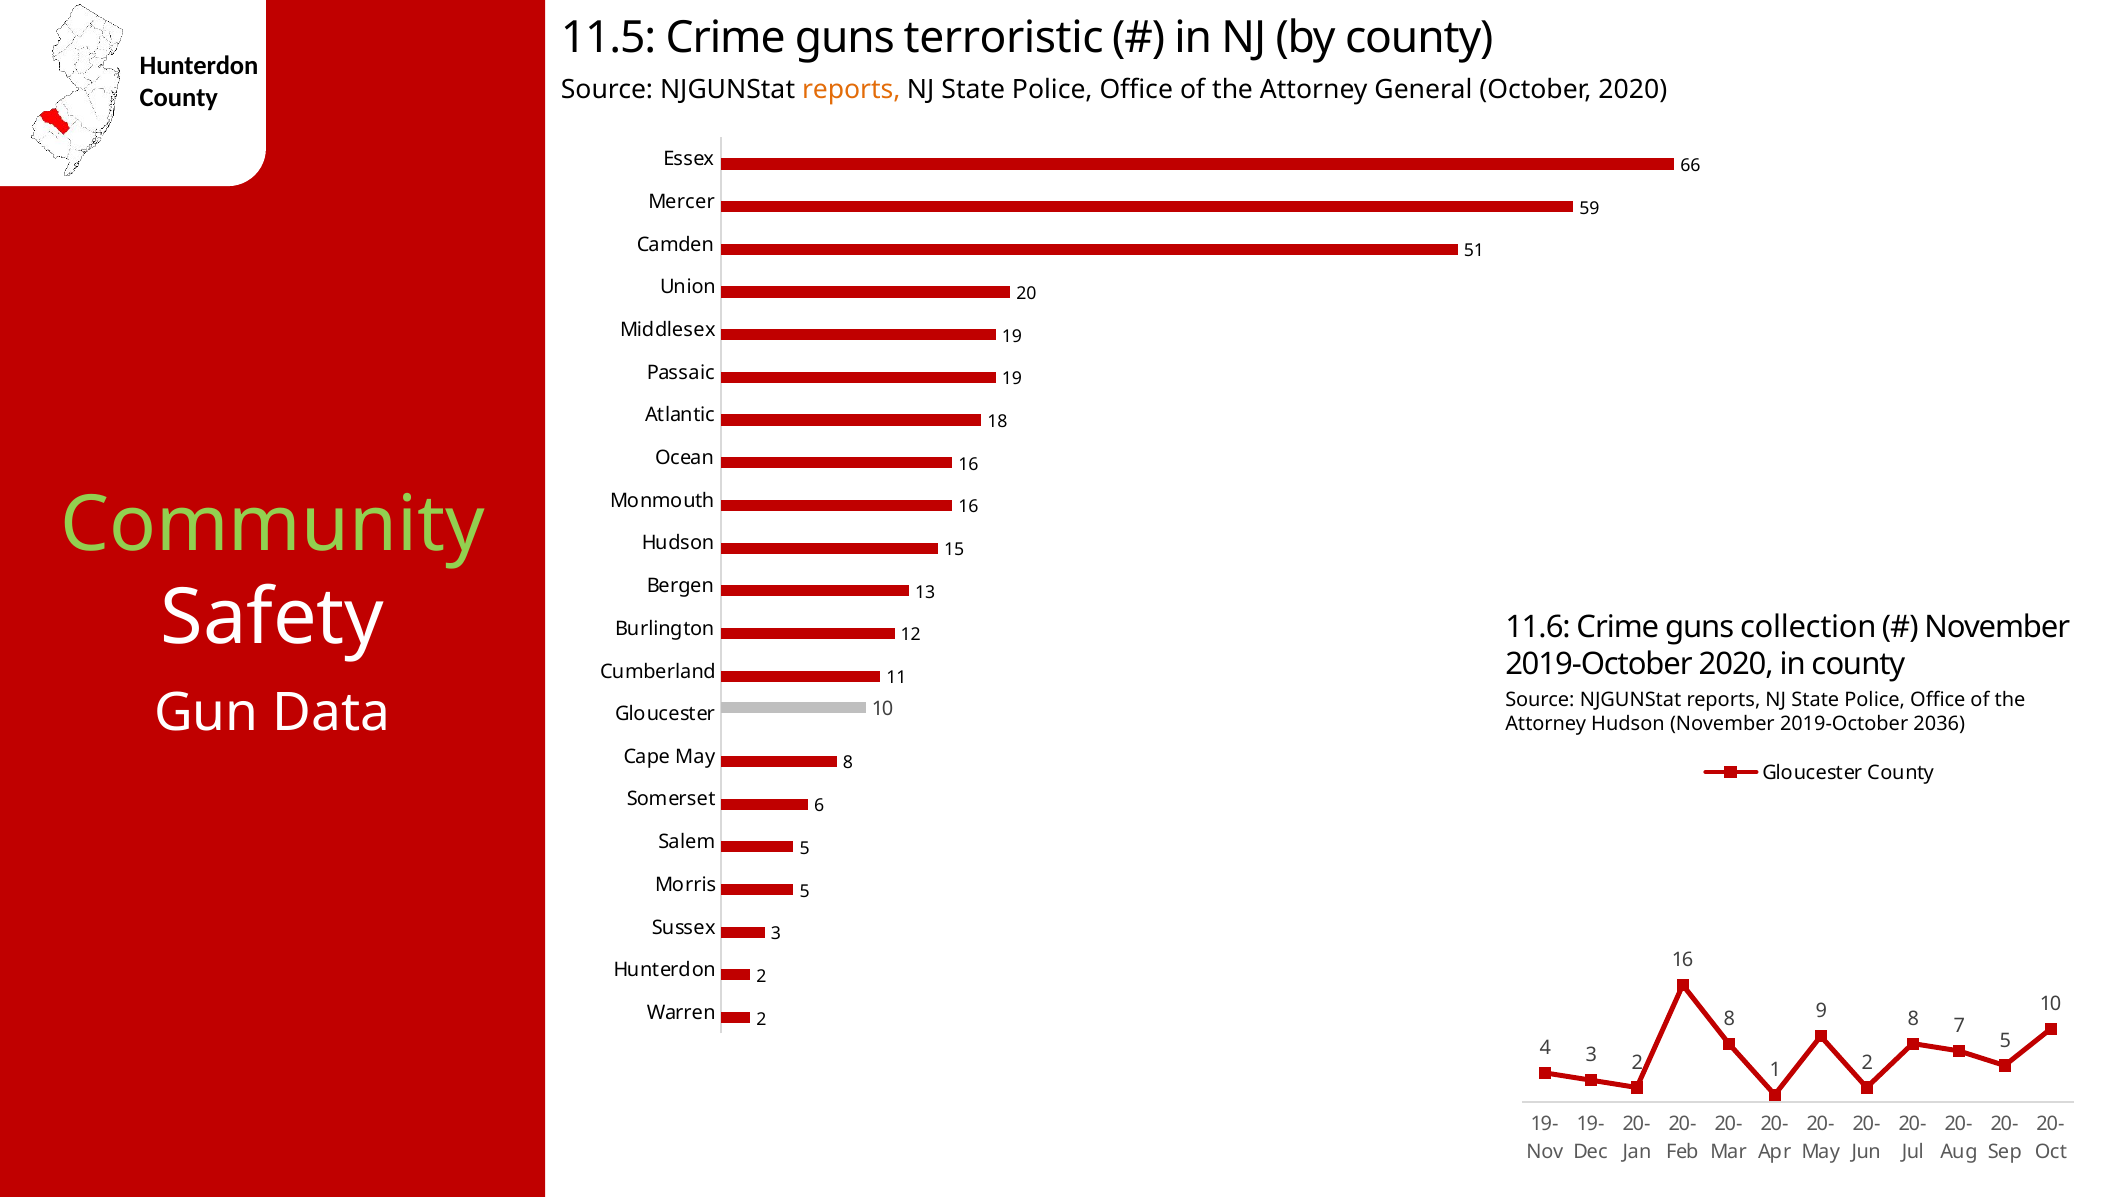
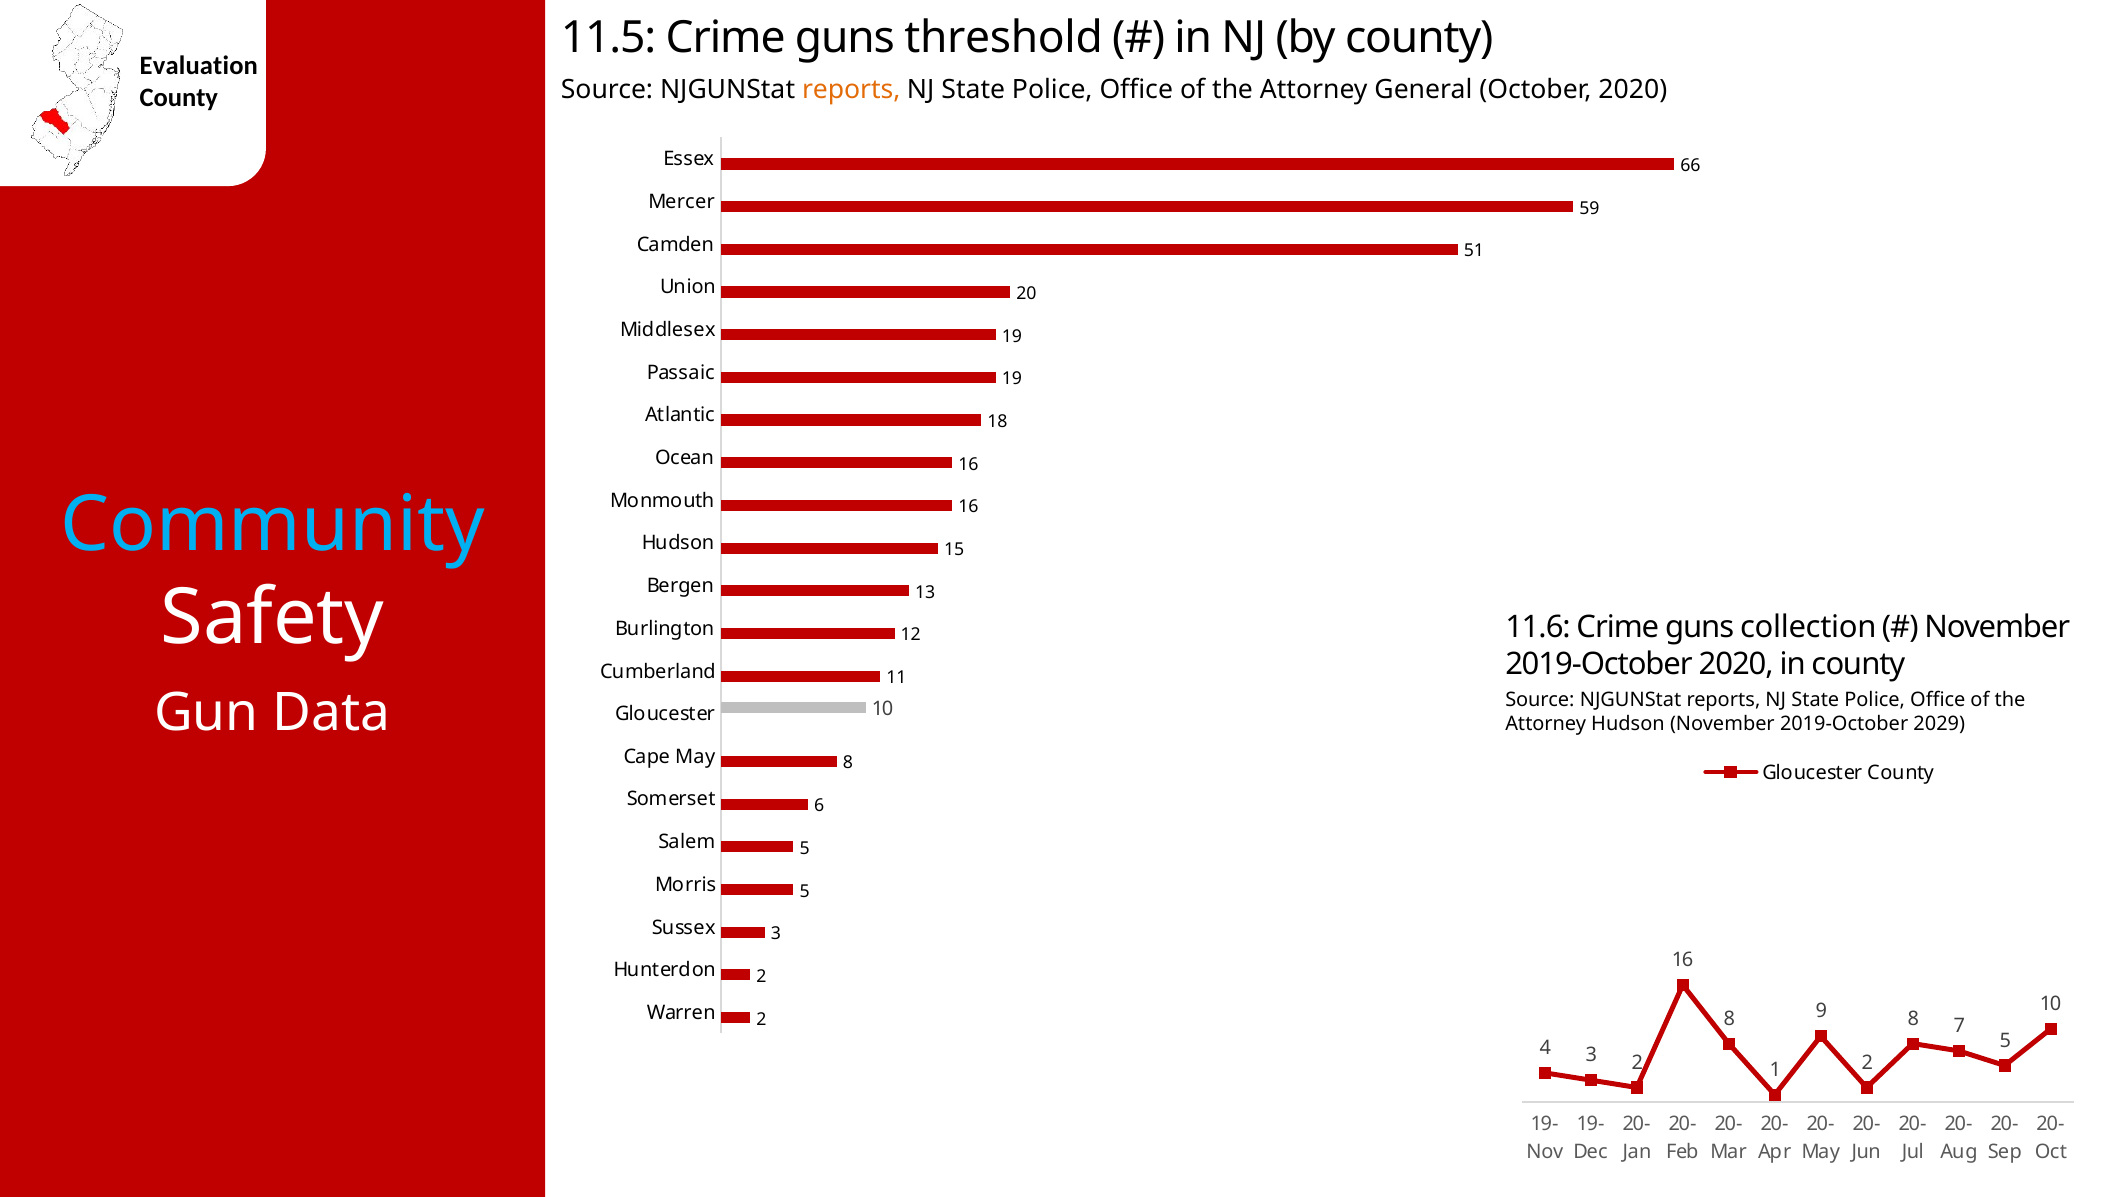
terroristic: terroristic -> threshold (1004, 38)
Hunterdon: Hunterdon -> Evaluation (199, 65)
Community colour: light green -> light blue (272, 525)
2036: 2036 -> 2029 (1939, 723)
